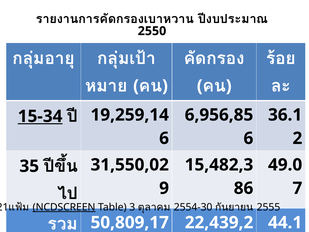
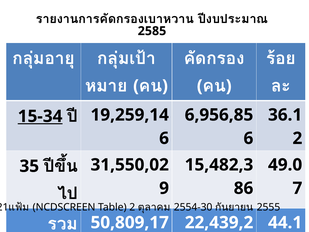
2550: 2550 -> 2585 (152, 31)
NCDSCREEN underline: present -> none (64, 207)
Table 3: 3 -> 2 (132, 207)
